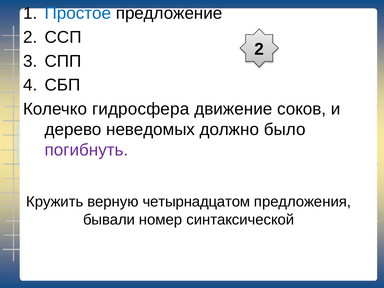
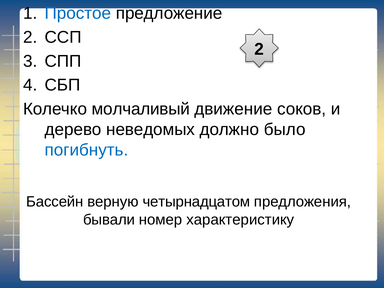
гидросфера: гидросфера -> молчаливый (141, 109)
погибнуть colour: purple -> blue (86, 150)
Кружить: Кружить -> Бассейн (55, 202)
синтаксической: синтаксической -> характеристику (240, 220)
